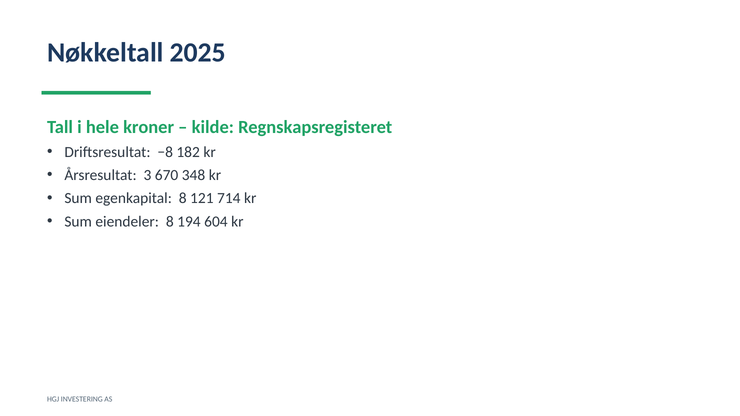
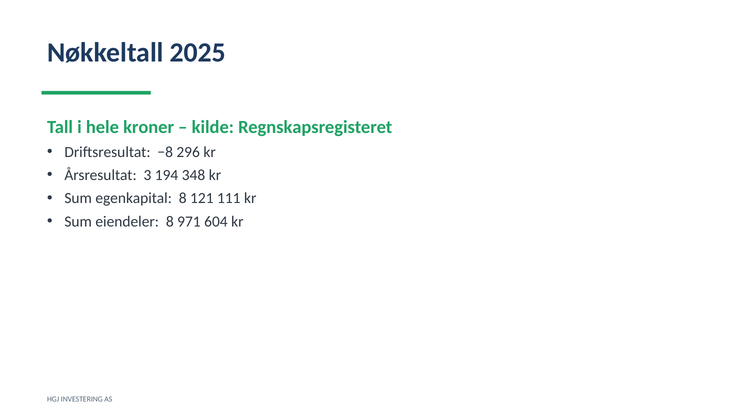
182: 182 -> 296 (188, 152)
670: 670 -> 194 (167, 175)
714: 714 -> 111 (229, 198)
194: 194 -> 971 (189, 222)
